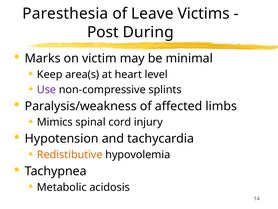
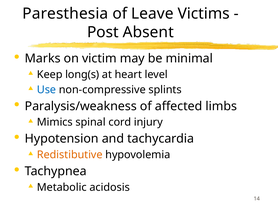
During: During -> Absent (148, 32)
area(s: area(s -> long(s (82, 74)
Use colour: purple -> blue (47, 89)
